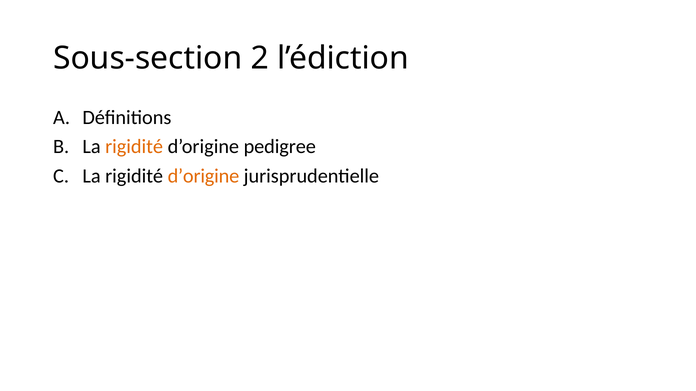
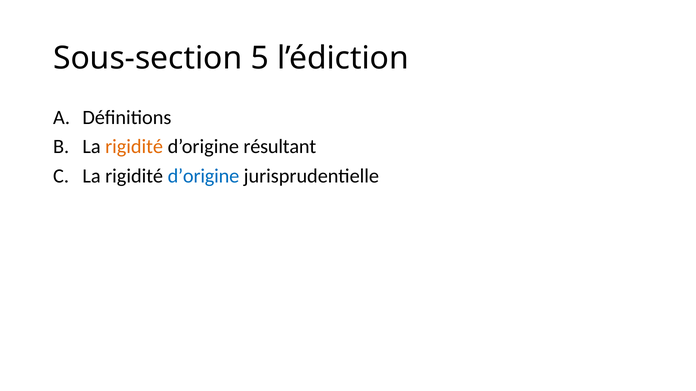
2: 2 -> 5 (260, 58)
pedigree: pedigree -> résultant (280, 147)
d’origine colour: orange -> blue (203, 176)
